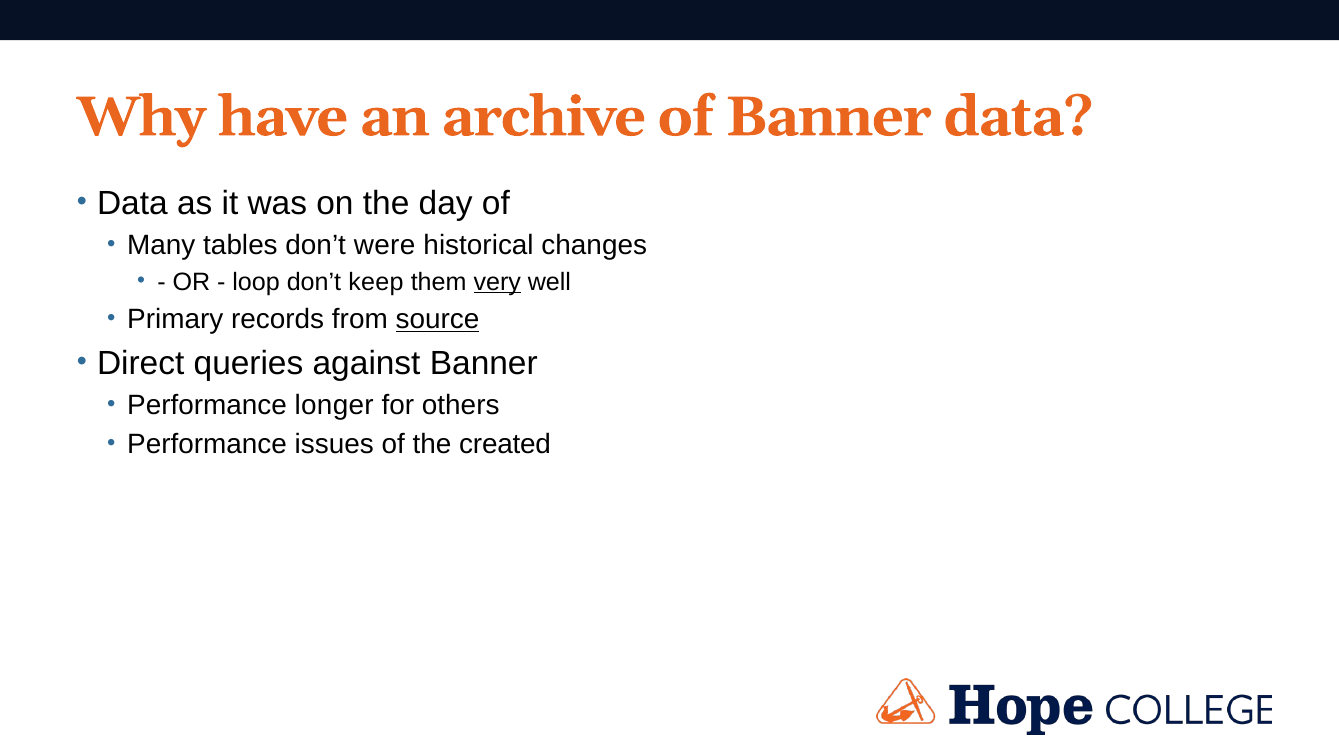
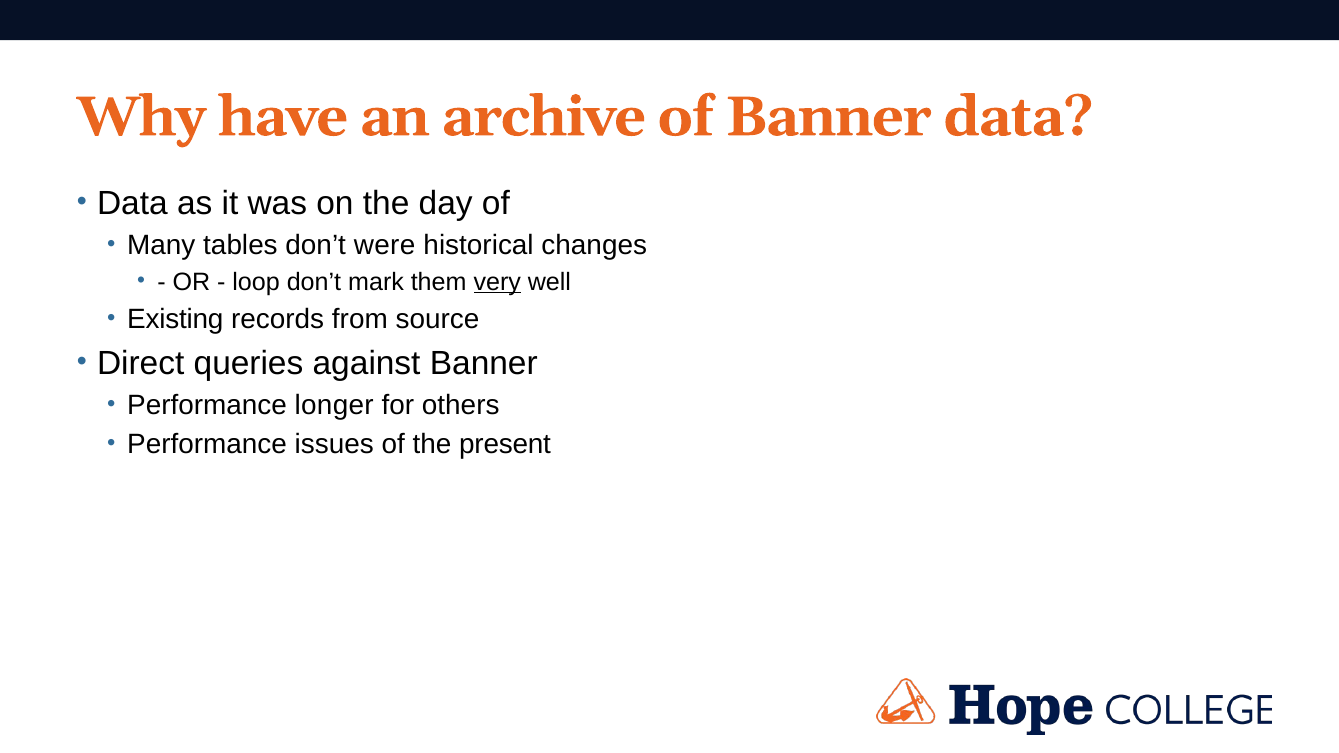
keep: keep -> mark (376, 282)
Primary: Primary -> Existing (175, 319)
source underline: present -> none (437, 319)
created: created -> present (505, 444)
